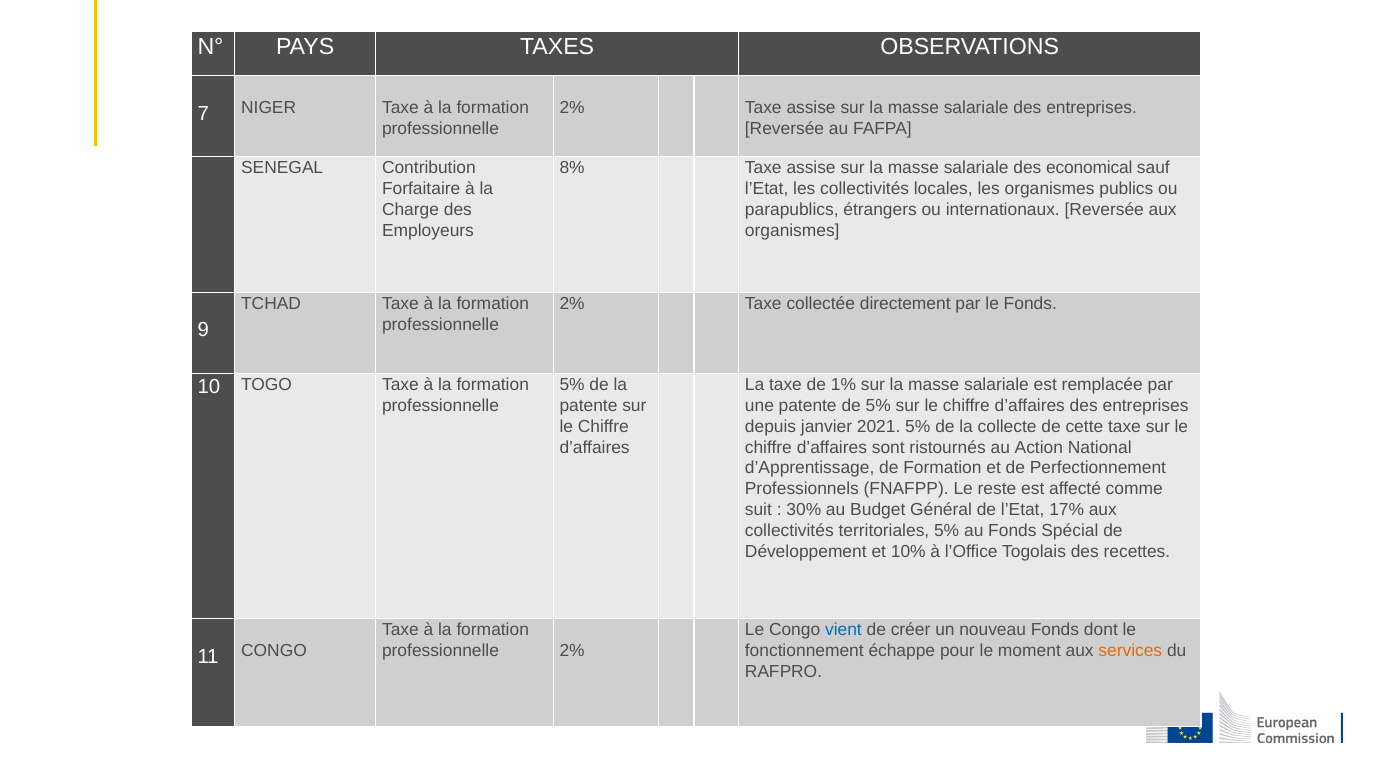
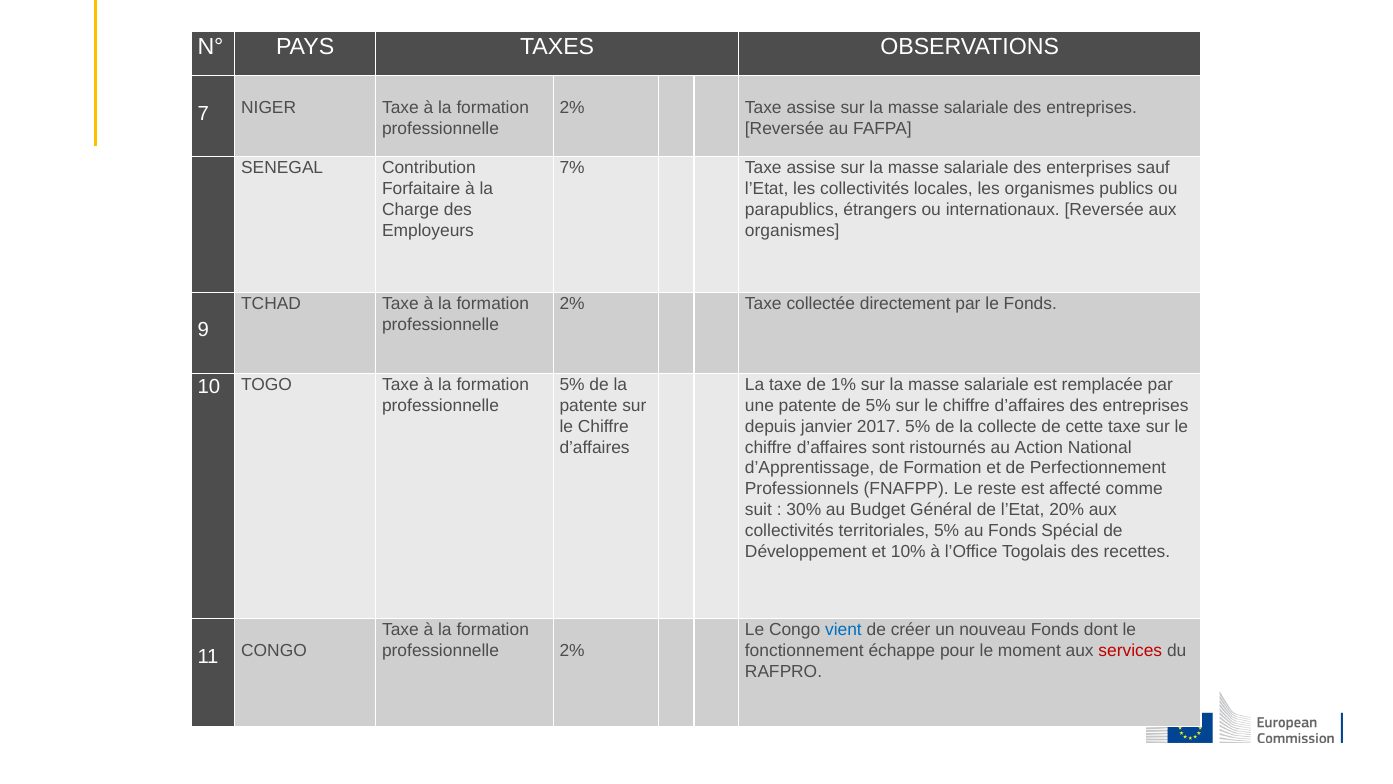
8%: 8% -> 7% (572, 168)
economical: economical -> enterprises (1089, 168)
2021: 2021 -> 2017 (879, 426)
17%: 17% -> 20% (1067, 510)
services colour: orange -> red (1130, 651)
